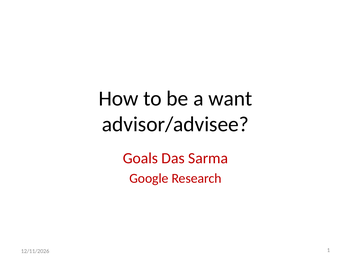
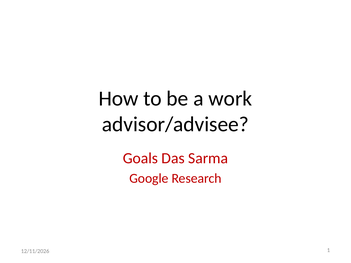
want: want -> work (230, 99)
